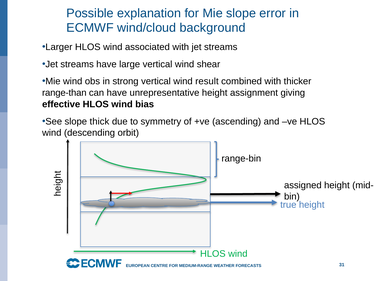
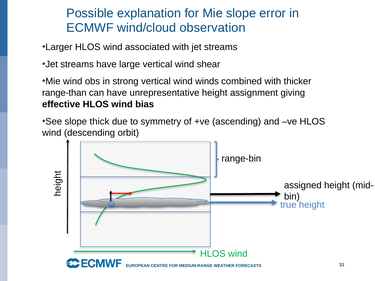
background: background -> observation (213, 28)
result: result -> winds (207, 81)
